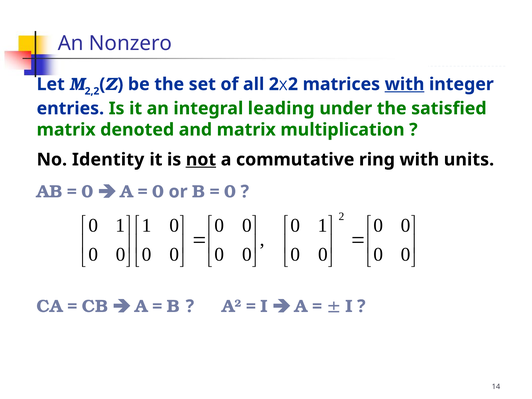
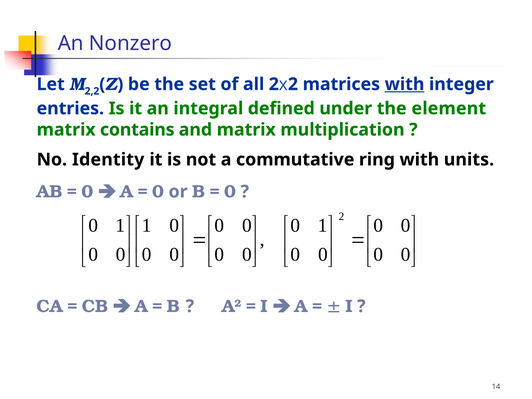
leading: leading -> defined (281, 108)
satisfied: satisfied -> element (449, 108)
denoted: denoted -> contains (137, 130)
not underline: present -> none (201, 160)
